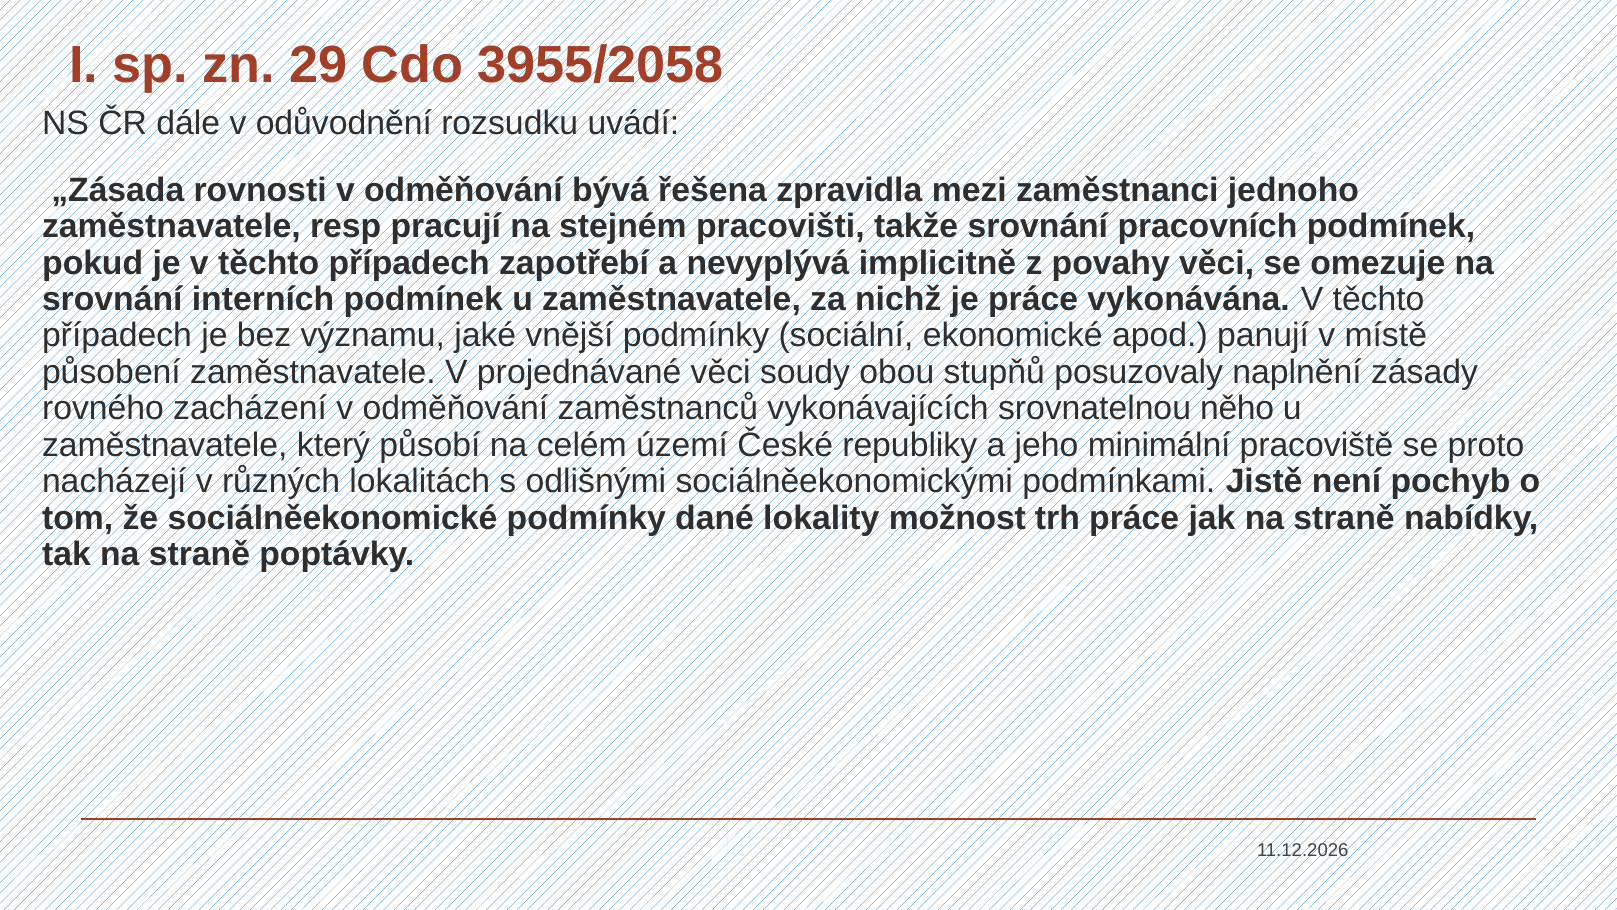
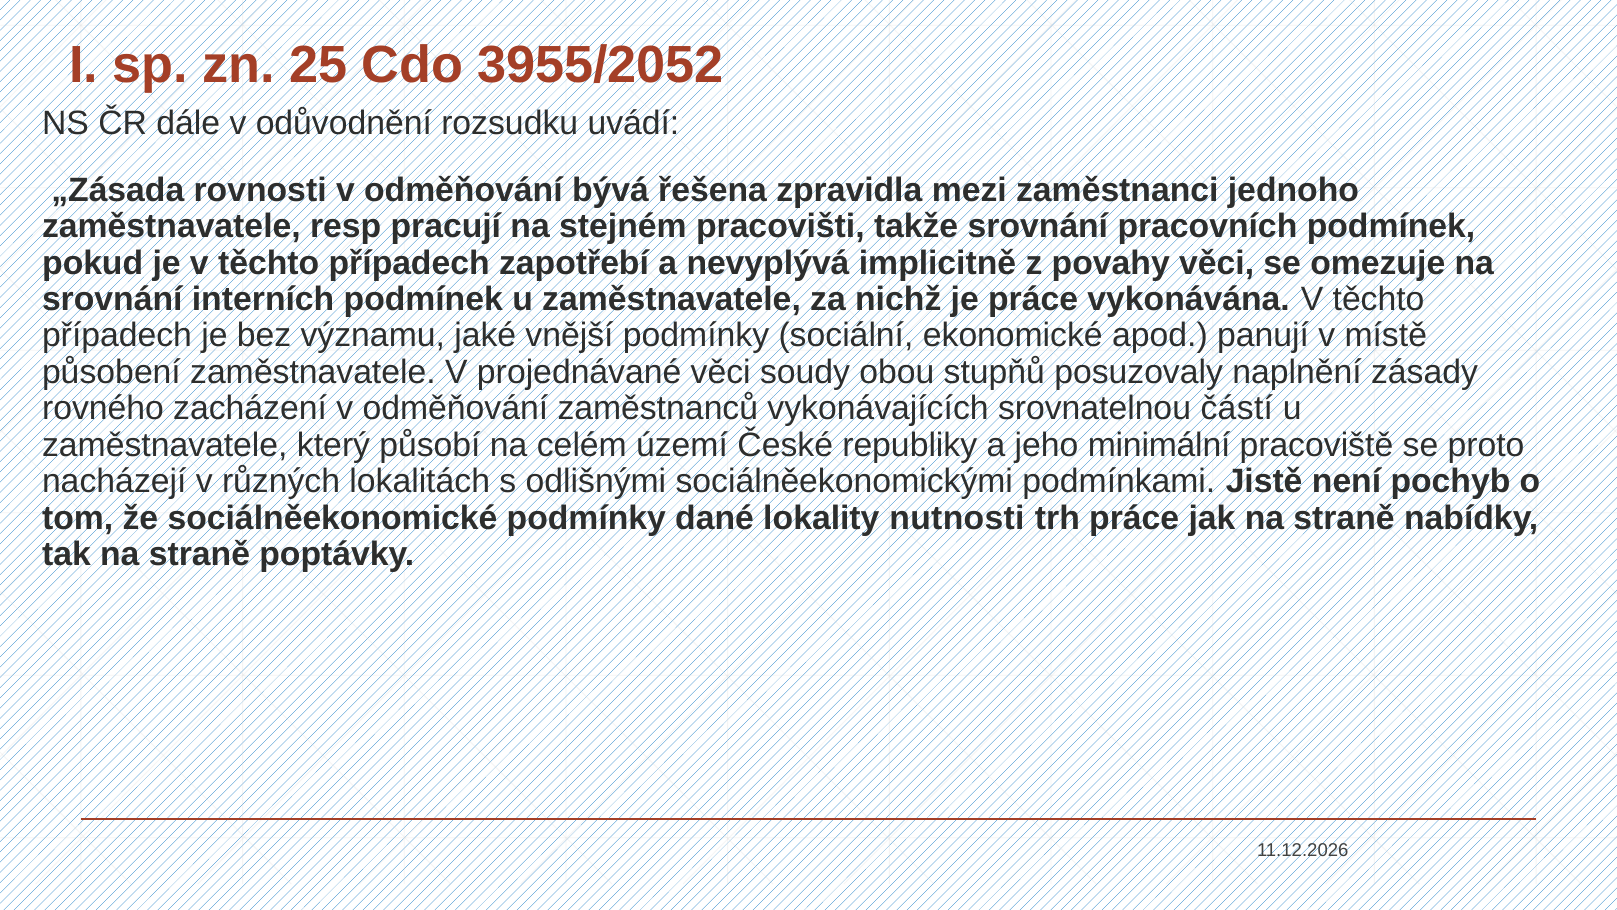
29: 29 -> 25 (318, 65)
3955/2058: 3955/2058 -> 3955/2052 (601, 65)
něho: něho -> částí (1237, 408)
možnost: možnost -> nutnosti (957, 518)
